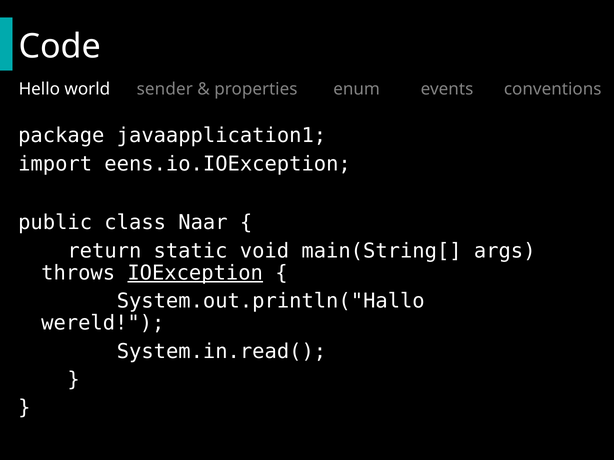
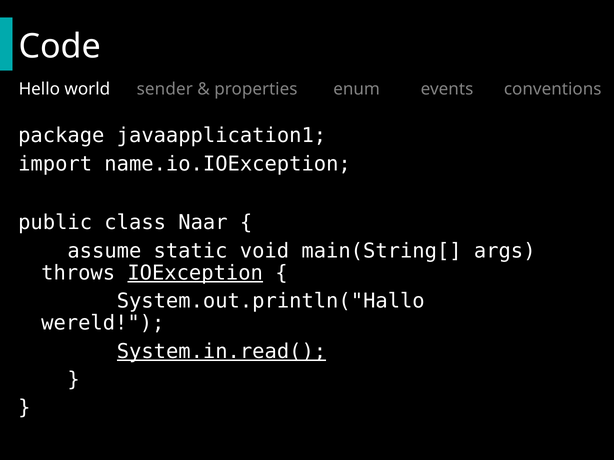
eens.io.IOException: eens.io.IOException -> name.io.IOException (228, 164)
return: return -> assume (104, 251)
System.in.read( underline: none -> present (221, 352)
